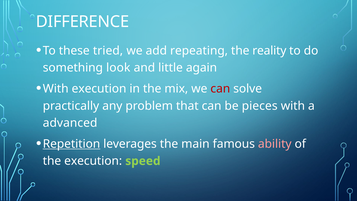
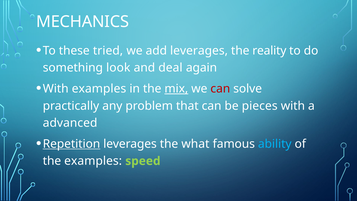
DIFFERENCE: DIFFERENCE -> MECHANICS (83, 22)
add repeating: repeating -> leverages (199, 51)
little: little -> deal (170, 68)
With execution: execution -> examples (99, 89)
mix underline: none -> present (176, 89)
main: main -> what (195, 144)
ability colour: pink -> light blue (275, 144)
the execution: execution -> examples (93, 161)
